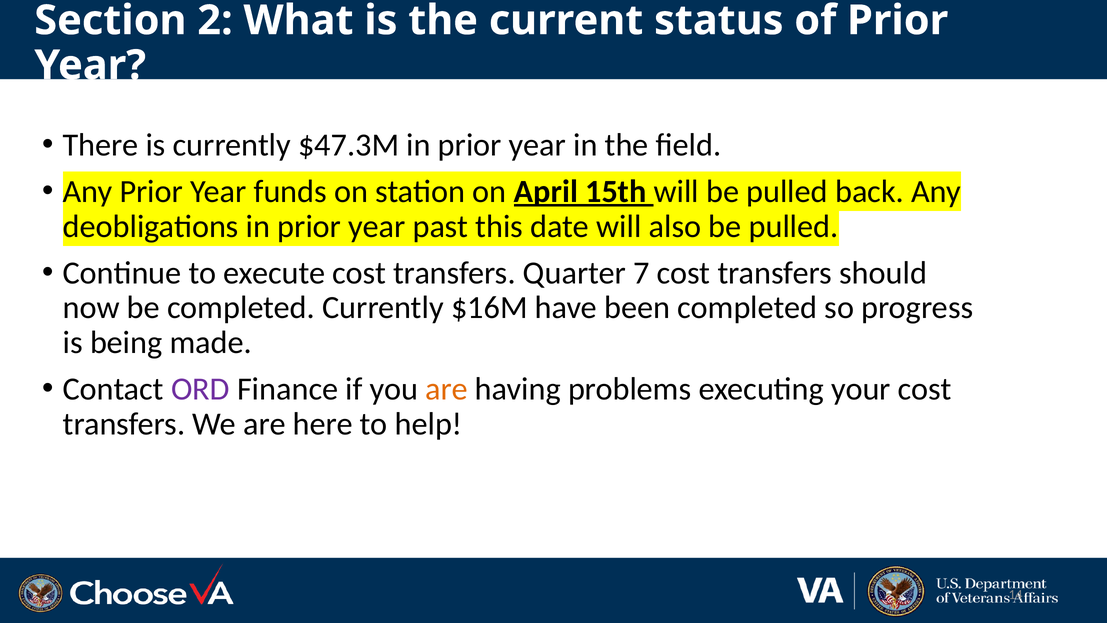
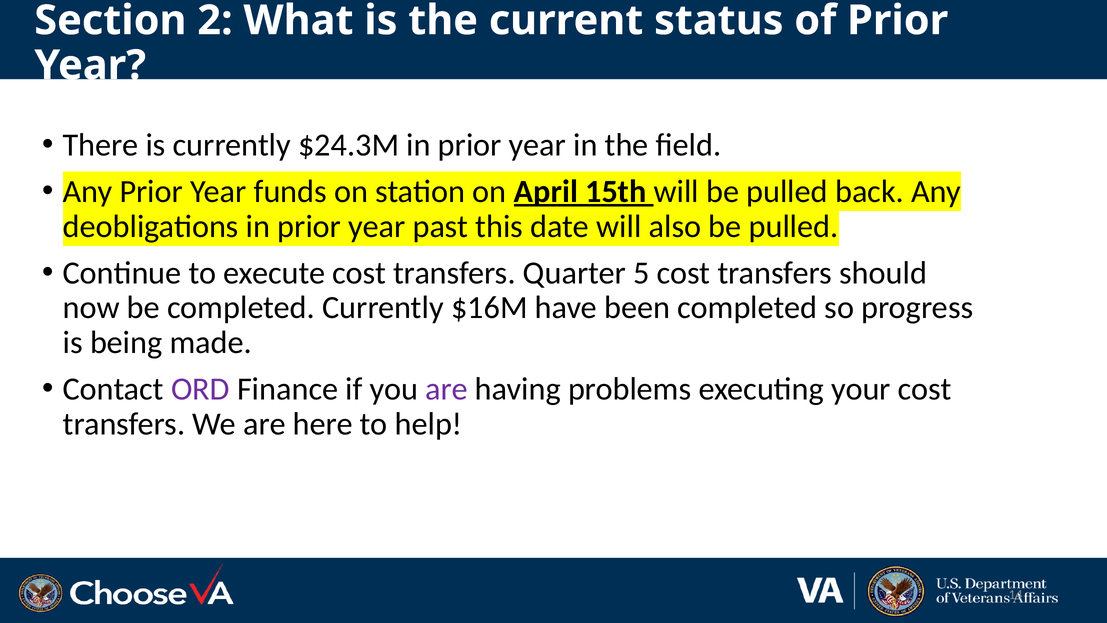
$47.3M: $47.3M -> $24.3M (349, 145)
7: 7 -> 5 (641, 273)
are colour: orange -> purple (447, 389)
